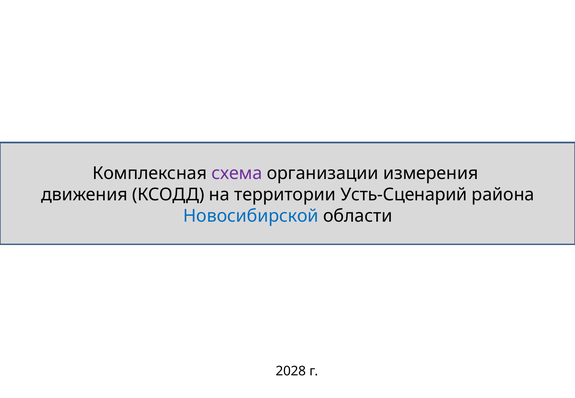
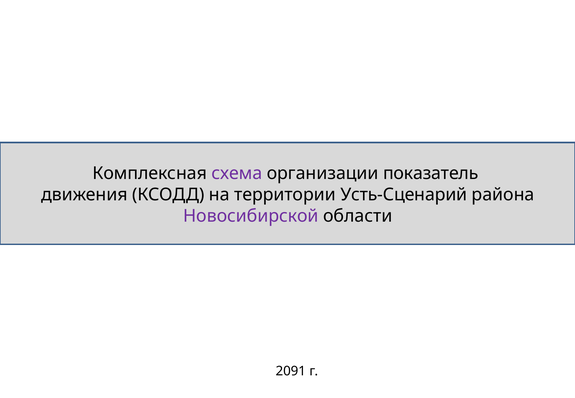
измерения: измерения -> показатель (431, 173)
Новосибирской colour: blue -> purple (251, 216)
2028: 2028 -> 2091 (291, 371)
